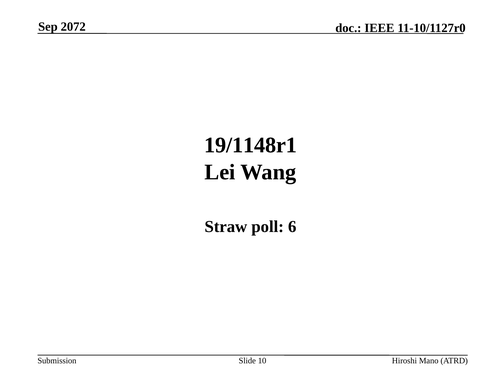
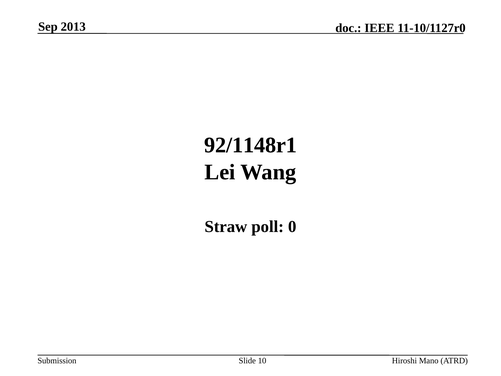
2072: 2072 -> 2013 (73, 27)
19/1148r1: 19/1148r1 -> 92/1148r1 (250, 145)
6: 6 -> 0 (292, 227)
